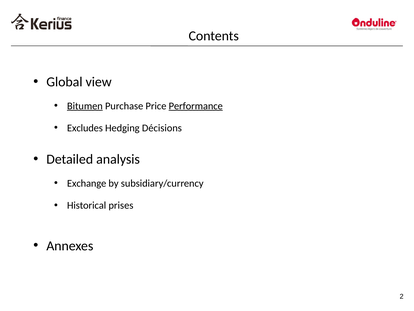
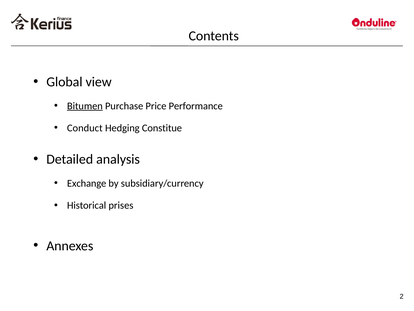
Performance underline: present -> none (196, 106)
Excludes: Excludes -> Conduct (85, 128)
Décisions: Décisions -> Constitue (162, 128)
